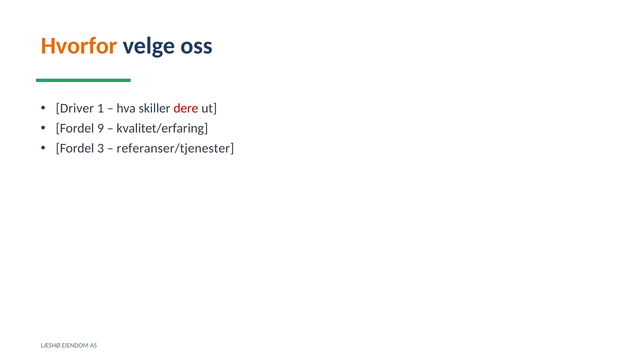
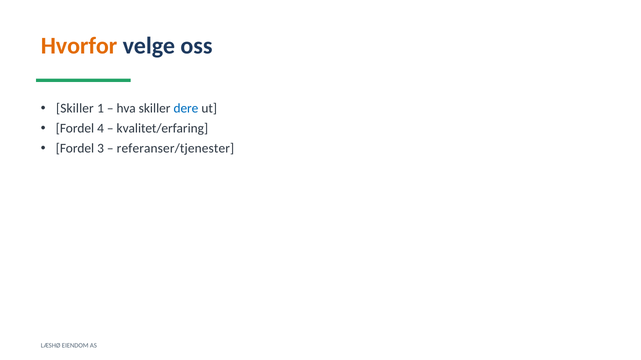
Driver: Driver -> Skiller (75, 109)
dere colour: red -> blue (186, 109)
9: 9 -> 4 (101, 129)
